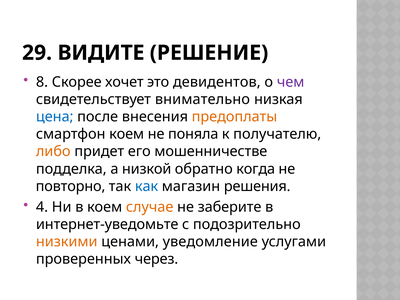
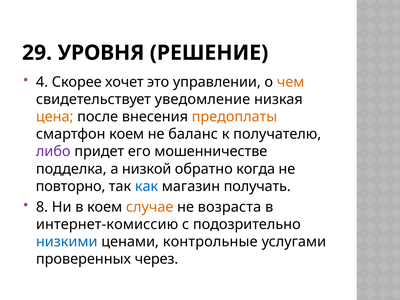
ВИДИТЕ: ВИДИТЕ -> УРОВНЯ (101, 53)
8: 8 -> 4 (42, 82)
девидентов: девидентов -> управлении (217, 82)
чем colour: purple -> orange (291, 82)
внимательно: внимательно -> уведомление (202, 99)
цена colour: blue -> orange (55, 117)
поняла: поняла -> баланс (193, 134)
либо colour: orange -> purple (53, 152)
решения: решения -> получать (257, 186)
4: 4 -> 8 (42, 207)
заберите: заберите -> возраста (229, 207)
интернет-уведомьте: интернет-уведомьте -> интернет-комиссию (107, 224)
низкими colour: orange -> blue (67, 242)
уведомление: уведомление -> контрольные (210, 242)
